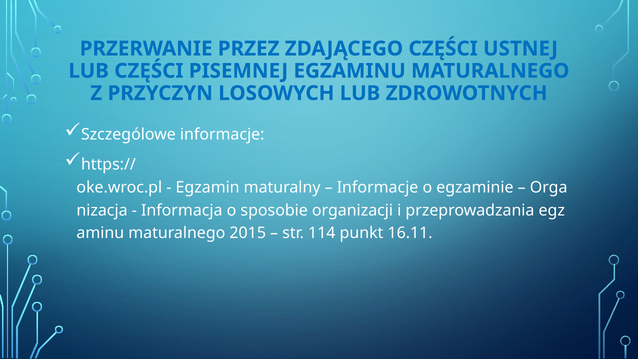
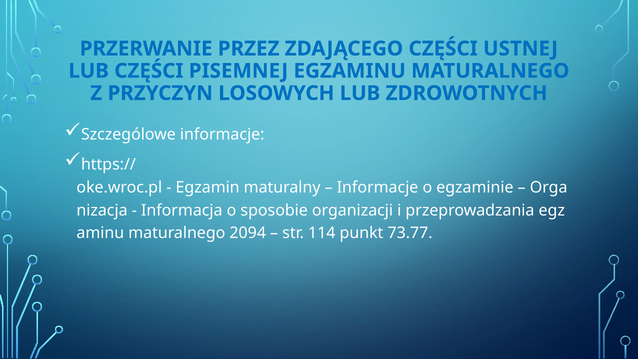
2015: 2015 -> 2094 (248, 233)
16.11: 16.11 -> 73.77 (410, 233)
